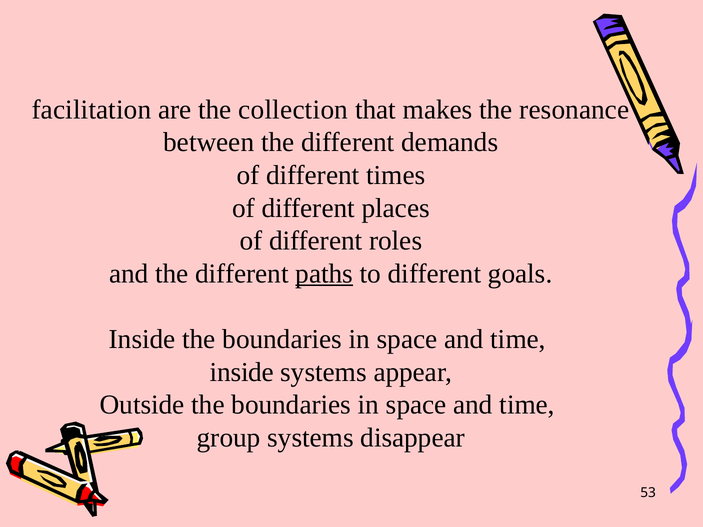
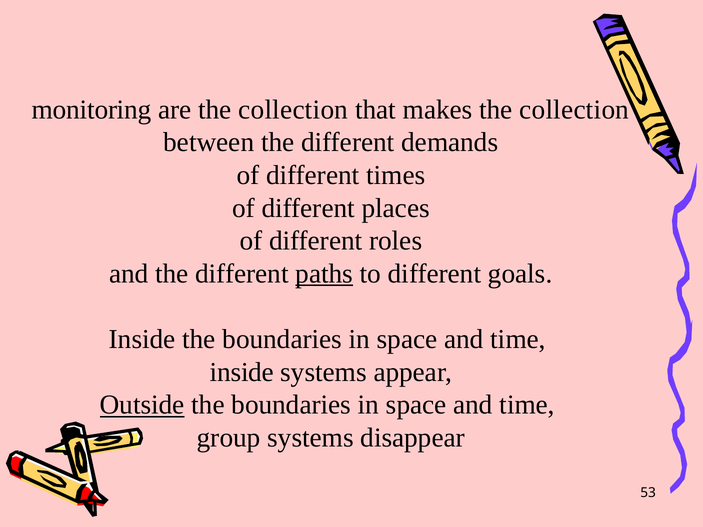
facilitation: facilitation -> monitoring (92, 110)
makes the resonance: resonance -> collection (574, 110)
Outside underline: none -> present (142, 405)
